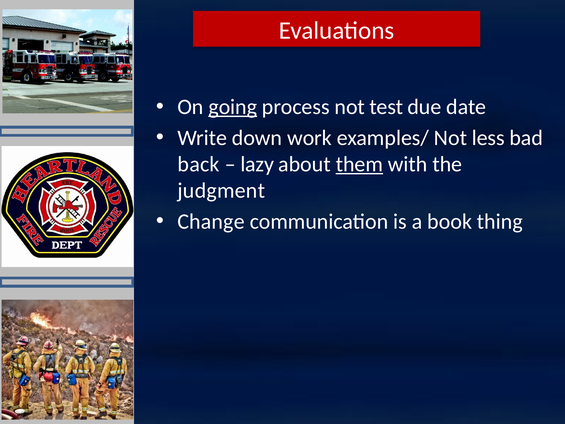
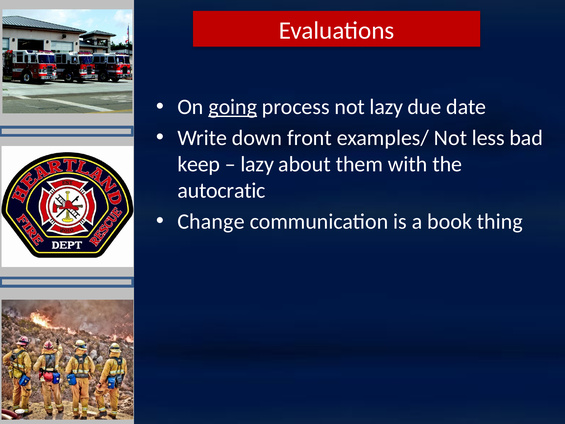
not test: test -> lazy (386, 107)
work: work -> front (309, 138)
back: back -> keep (199, 164)
them underline: present -> none (359, 164)
judgment: judgment -> autocratic (221, 191)
